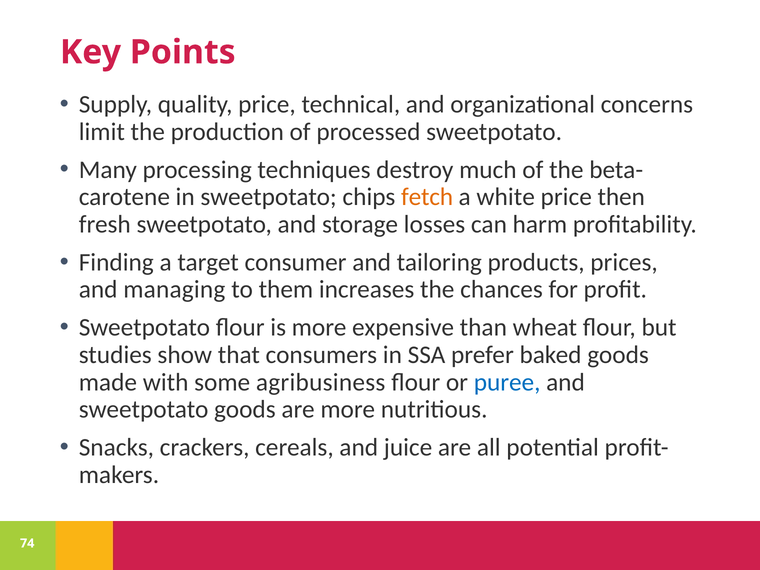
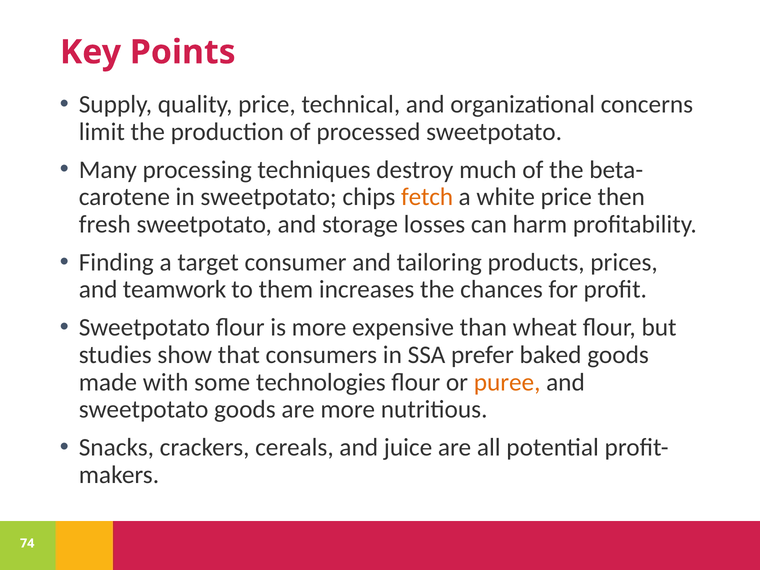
managing: managing -> teamwork (175, 290)
agribusiness: agribusiness -> technologies (321, 382)
puree colour: blue -> orange (507, 382)
